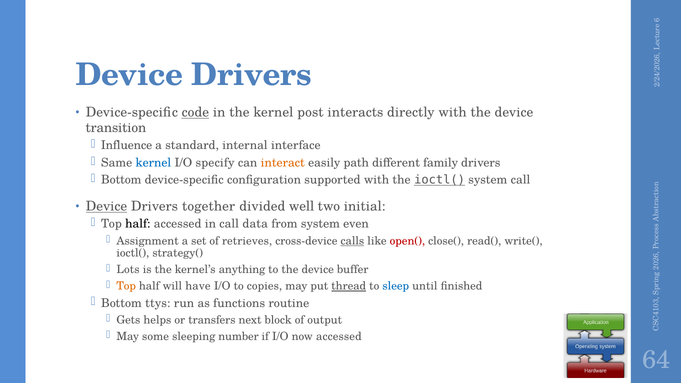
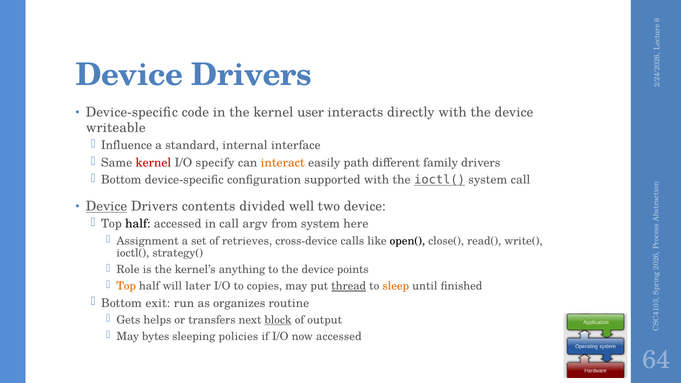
code underline: present -> none (195, 113)
post: post -> user (311, 113)
transition: transition -> writeable (116, 128)
kernel colour: blue -> red (153, 163)
together: together -> contents (209, 207)
two initial: initial -> device (365, 207)
data: data -> argv (255, 224)
even: even -> here (356, 224)
calls underline: present -> none (352, 241)
open( colour: red -> black (407, 241)
Lots: Lots -> Role (128, 270)
buffer: buffer -> points (353, 270)
have: have -> later (198, 286)
sleep colour: blue -> orange (396, 286)
ttys: ttys -> exit (158, 303)
functions: functions -> organizes (239, 303)
block underline: none -> present (278, 320)
some: some -> bytes (156, 337)
number: number -> policies (238, 337)
